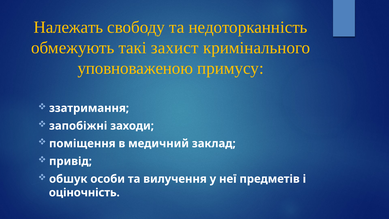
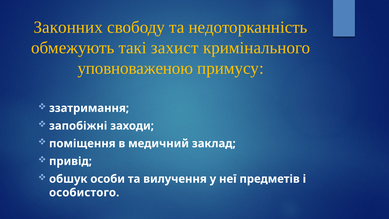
Належать: Належать -> Законних (68, 27)
оціночність: оціночність -> особистого (84, 192)
